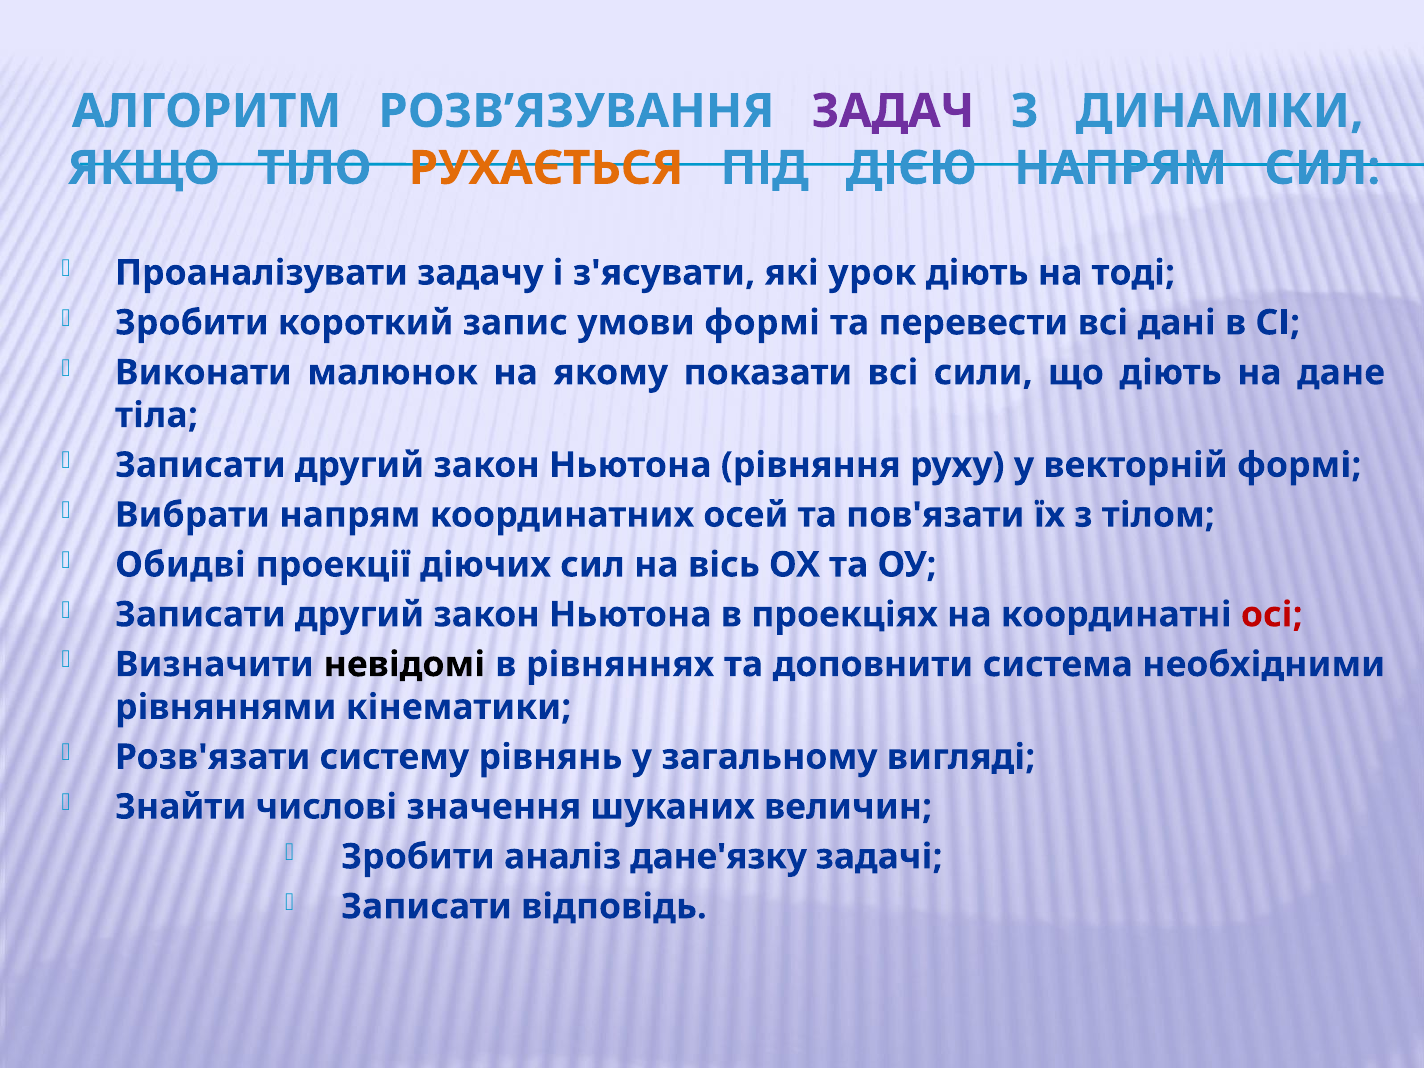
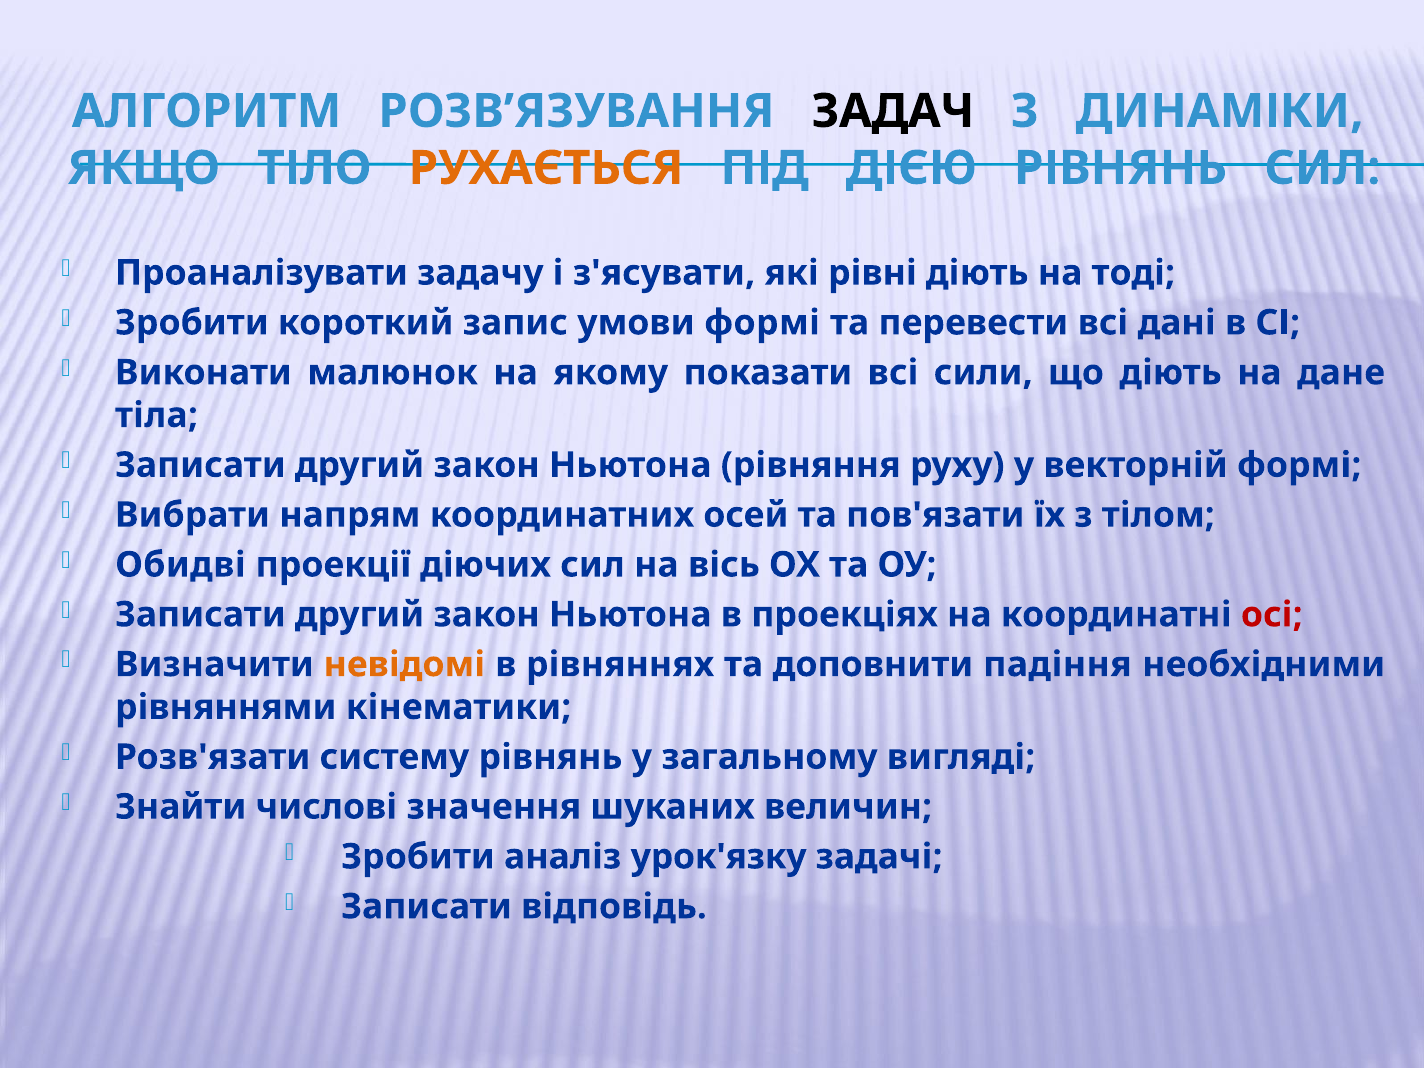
ЗАДАЧ colour: purple -> black (893, 111)
ДІЄЮ НАПРЯМ: НАПРЯМ -> РІВНЯНЬ (1121, 168)
урок: урок -> рівні (872, 273)
невідомі colour: black -> orange (404, 664)
система: система -> падіння (1058, 664)
дане'язку: дане'язку -> урок'язку (719, 857)
